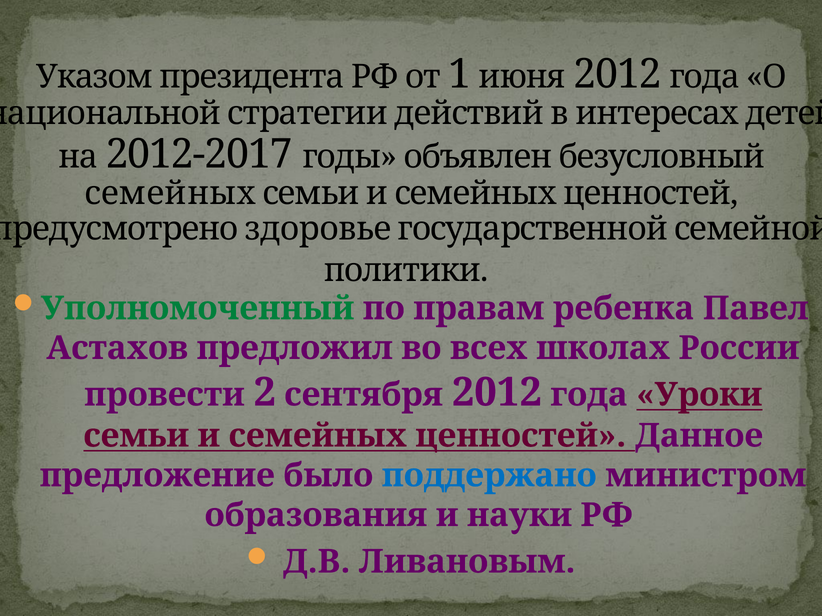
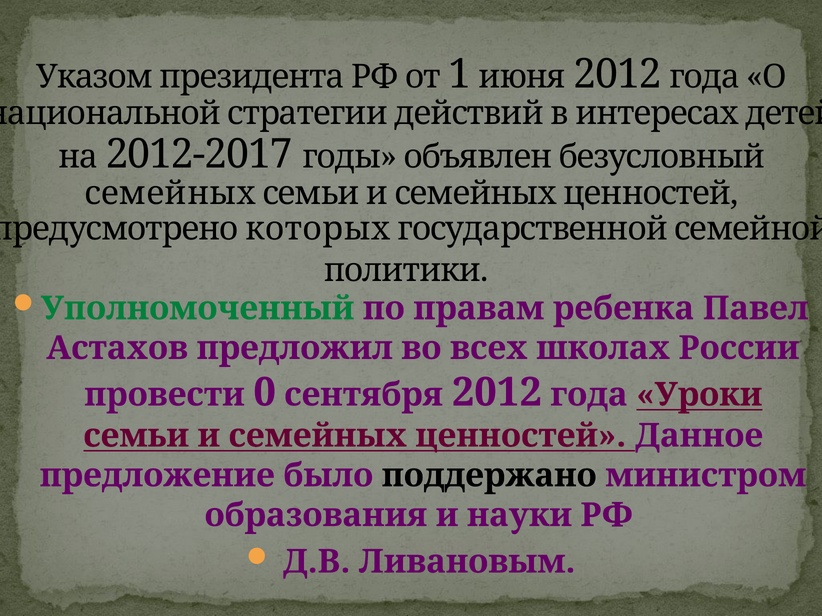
здоровье: здоровье -> которых (318, 229)
2: 2 -> 0 (265, 393)
поддержано colour: blue -> black (489, 476)
